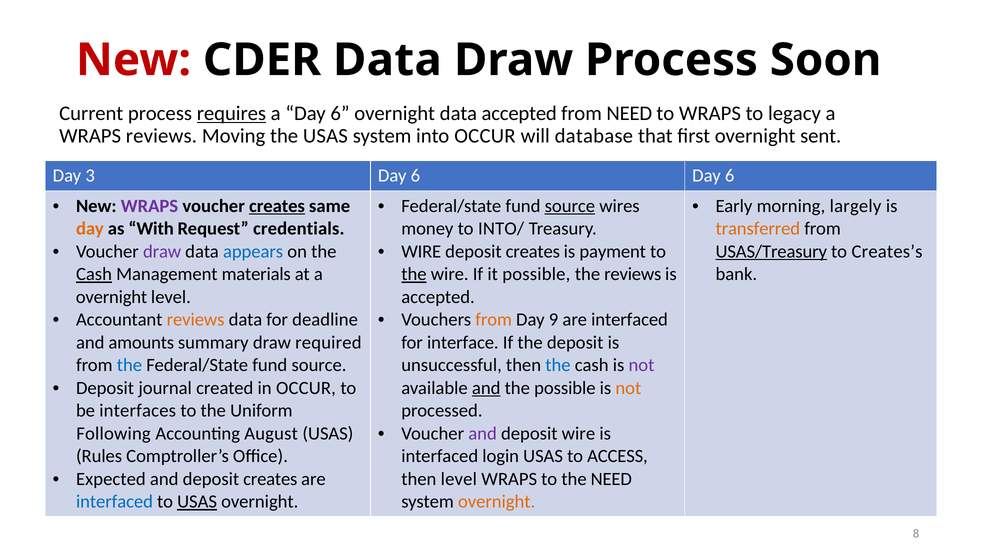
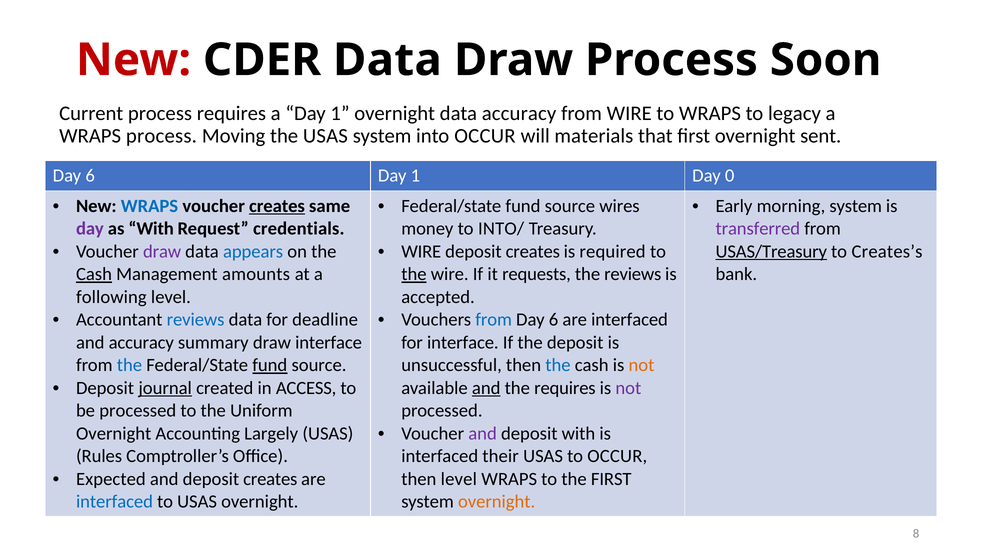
requires underline: present -> none (231, 114)
a Day 6: 6 -> 1 (340, 114)
data accepted: accepted -> accuracy (519, 114)
from NEED: NEED -> WIRE (629, 114)
WRAPS reviews: reviews -> process (161, 136)
database: database -> materials (594, 136)
3: 3 -> 6 (90, 176)
6: 6 -> 1 (415, 176)
6: 6 -> 0 (730, 176)
WRAPS colour: purple -> blue (149, 206)
source underline: present -> none (570, 206)
morning largely: largely -> system (856, 206)
day colour: orange -> purple (90, 229)
transferred colour: orange -> purple (758, 229)
payment: payment -> required (613, 252)
materials: materials -> amounts (256, 275)
it possible: possible -> requests (537, 275)
overnight: overnight -> following (111, 297)
reviews colour: orange -> blue (196, 320)
from colour: orange -> blue (494, 320)
9: 9 -> 6 (554, 320)
and amounts: amounts -> accuracy (141, 343)
draw required: required -> interface (329, 343)
fund underline: none -> present (270, 366)
not colour: purple -> orange (641, 366)
journal underline: none -> present (165, 388)
in OCCUR: OCCUR -> ACCESS (306, 388)
the possible: possible -> requires (565, 388)
not colour: orange -> purple (628, 388)
be interfaces: interfaces -> processed (138, 411)
deposit wire: wire -> with (578, 434)
Following: Following -> Overnight (114, 434)
August: August -> Largely (271, 434)
login: login -> their (501, 457)
to ACCESS: ACCESS -> OCCUR (617, 457)
the NEED: NEED -> FIRST (611, 480)
USAS underline: present -> none (197, 502)
